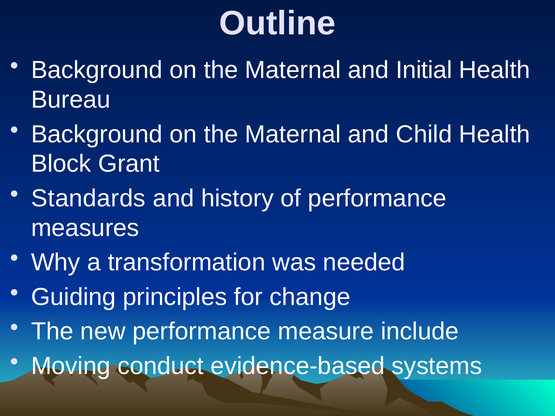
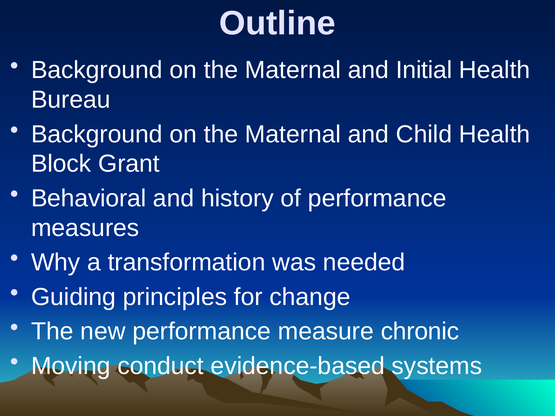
Standards: Standards -> Behavioral (89, 198)
include: include -> chronic (420, 332)
